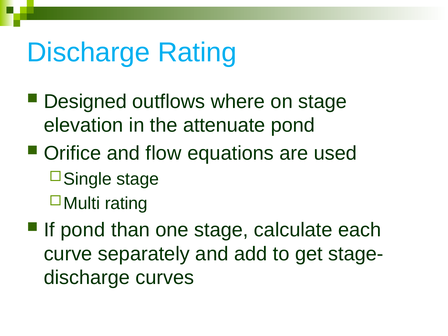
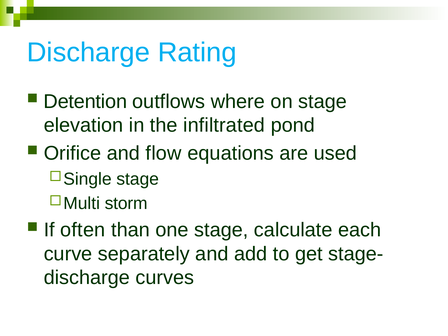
Designed: Designed -> Detention (85, 101)
attenuate: attenuate -> infiltrated (224, 125)
rating: rating -> storm (126, 203)
If pond: pond -> often (83, 230)
